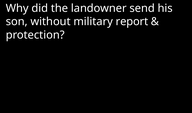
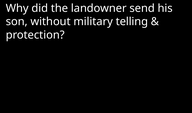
report: report -> telling (132, 21)
